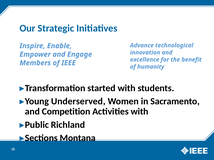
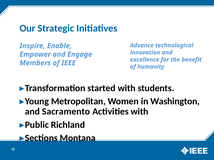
Underserved: Underserved -> Metropolitan (78, 102)
Sacramento: Sacramento -> Washington (175, 102)
Competition: Competition -> Sacramento (66, 112)
